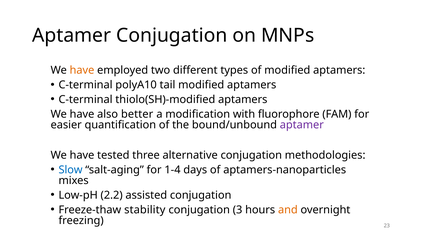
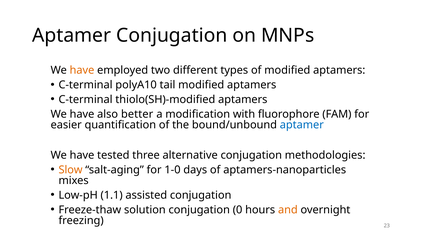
aptamer colour: purple -> blue (302, 125)
Slow colour: blue -> orange (71, 170)
1-4: 1-4 -> 1-0 (172, 170)
2.2: 2.2 -> 1.1 (112, 195)
stability: stability -> solution (145, 210)
3: 3 -> 0 (238, 210)
